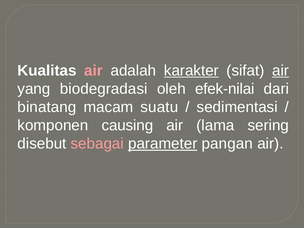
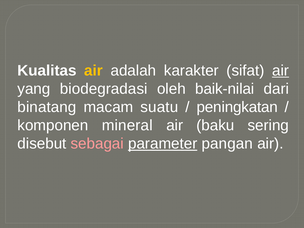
air colour: pink -> yellow (94, 71)
karakter underline: present -> none (191, 71)
efek-nilai: efek-nilai -> baik-nilai (225, 89)
sedimentasi: sedimentasi -> peningkatan (237, 107)
causing: causing -> mineral (127, 125)
lama: lama -> baku (215, 125)
